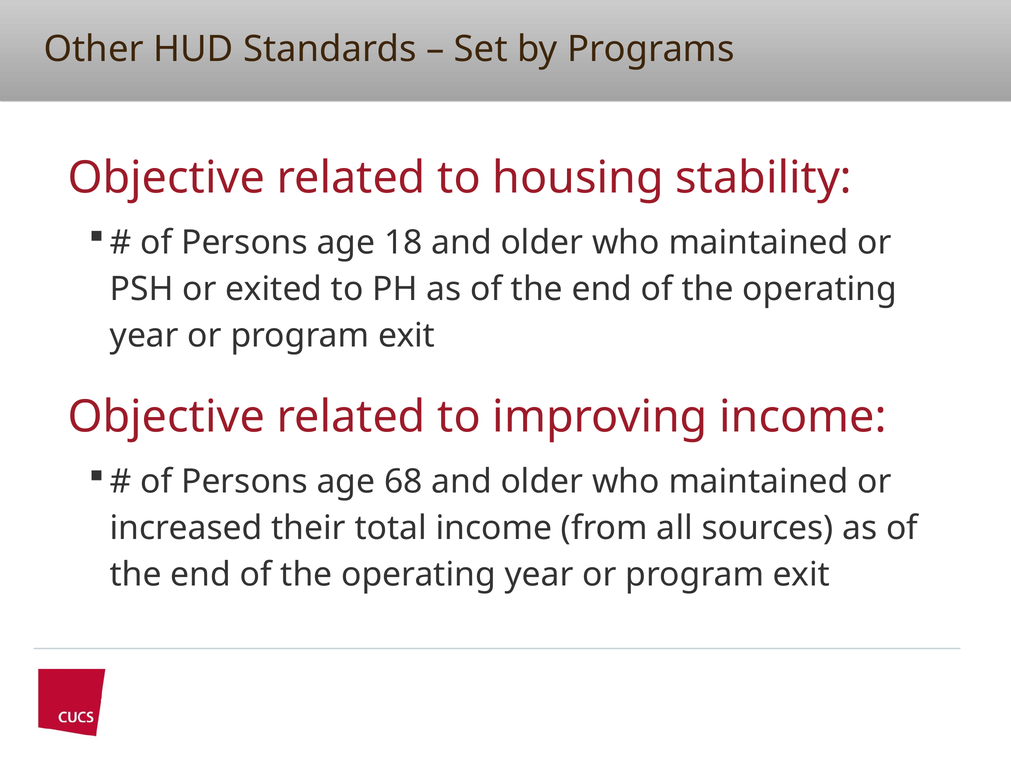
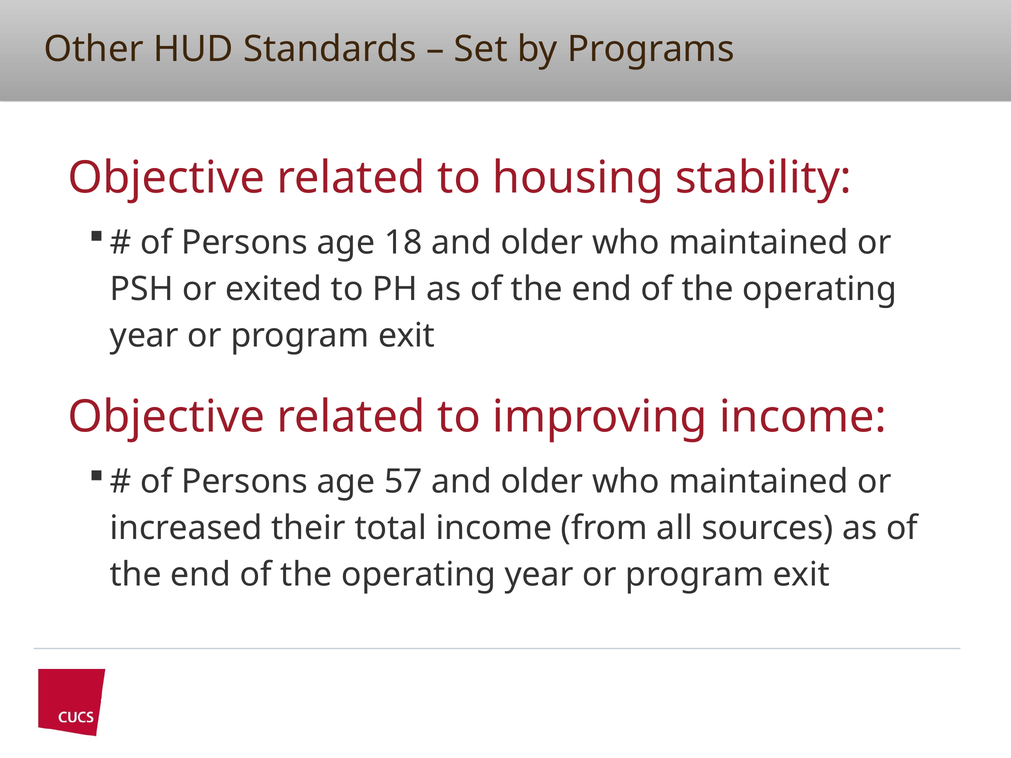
68: 68 -> 57 (403, 482)
